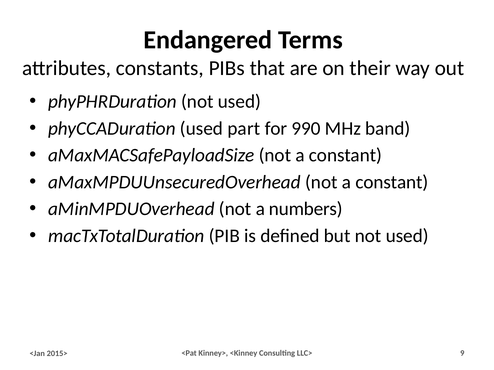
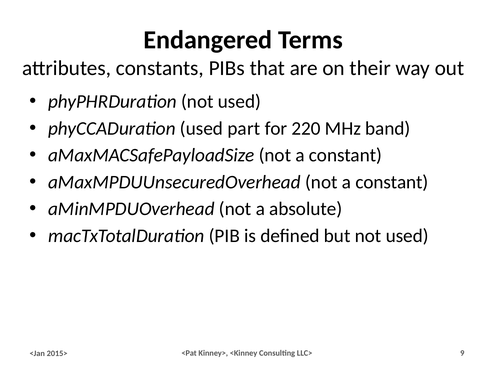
990: 990 -> 220 (306, 129)
numbers: numbers -> absolute (306, 209)
